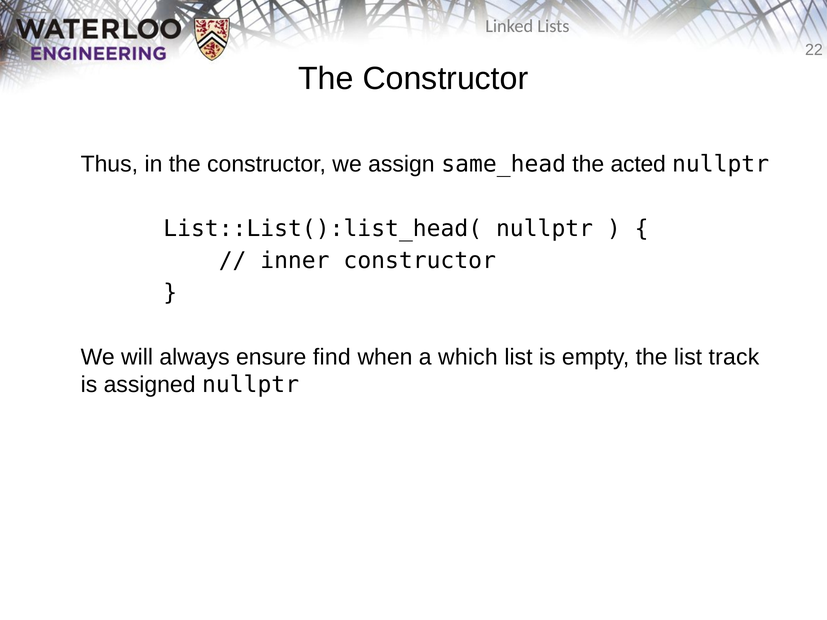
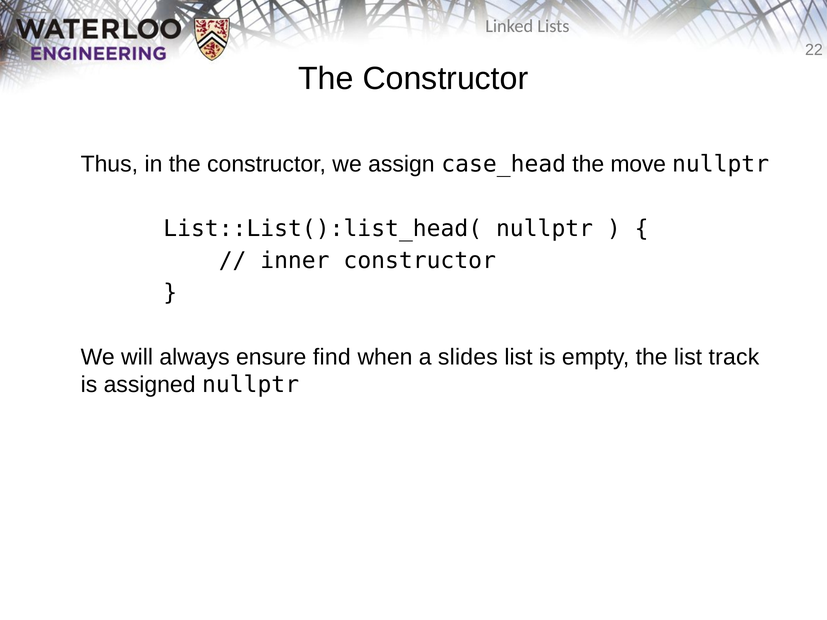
same_head: same_head -> case_head (504, 164)
acted: acted -> move (638, 164)
which: which -> slides (468, 357)
